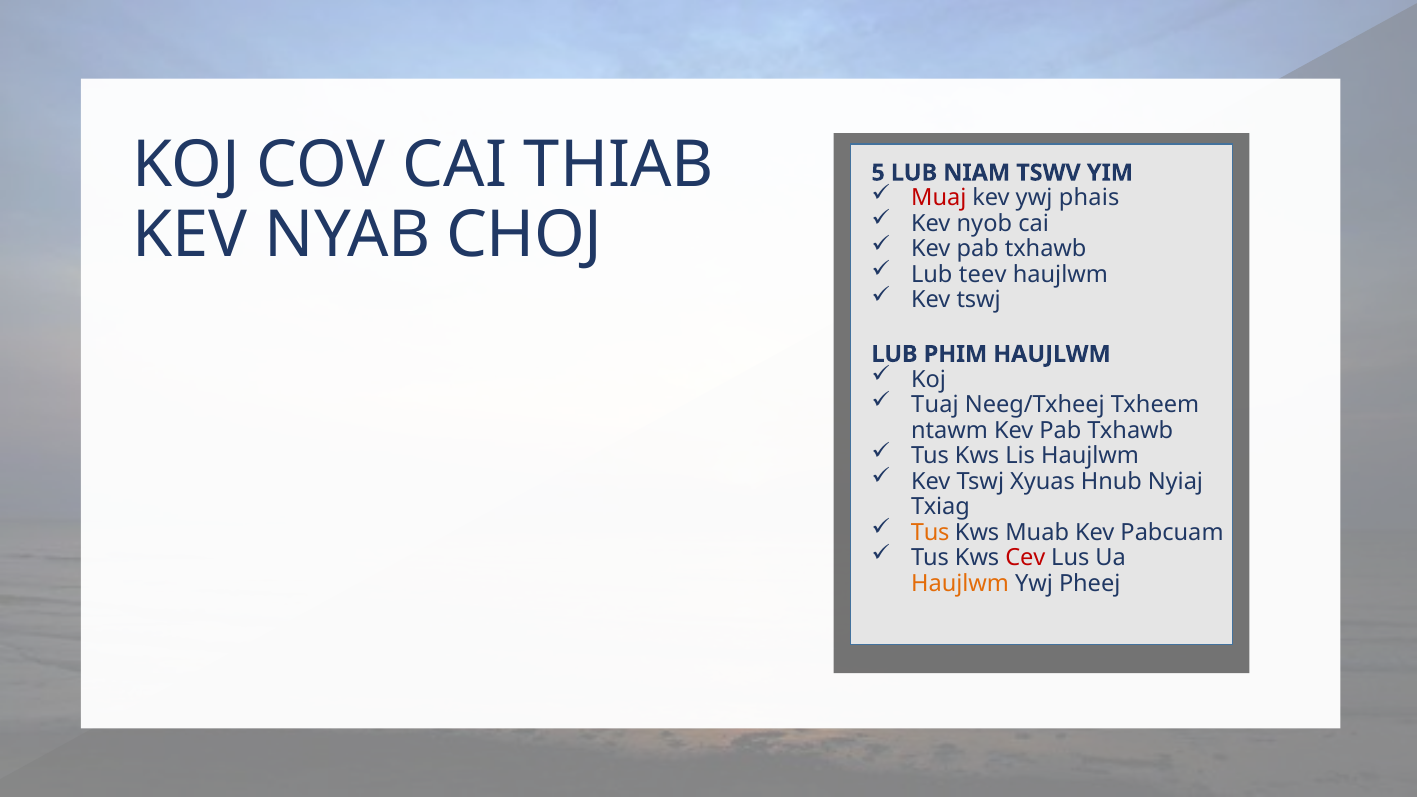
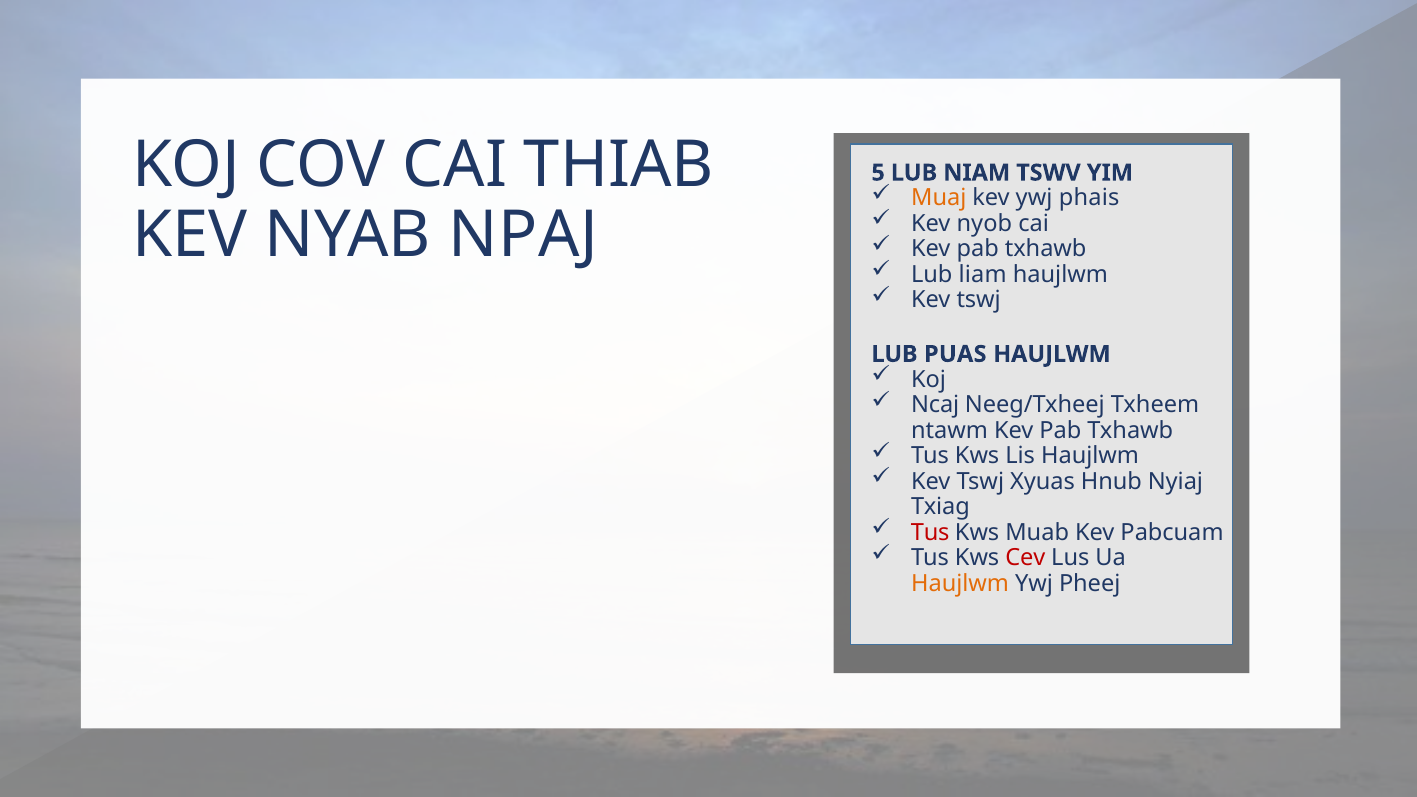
Muaj colour: red -> orange (939, 198)
CHOJ: CHOJ -> NPAJ (524, 235)
teev: teev -> liam (983, 274)
PHIM: PHIM -> PUAS (955, 354)
Tuaj: Tuaj -> Ncaj (935, 405)
Tus colour: orange -> red (930, 532)
